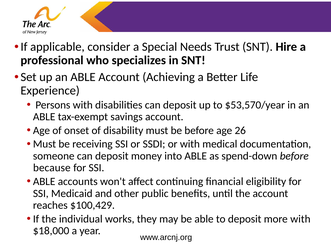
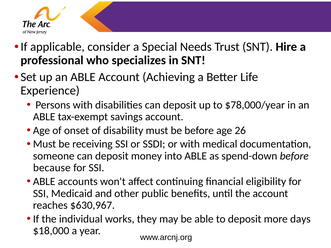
$53,570/year: $53,570/year -> $78,000/year (255, 105)
$100,429: $100,429 -> $630,967 (93, 205)
more with: with -> days (300, 219)
